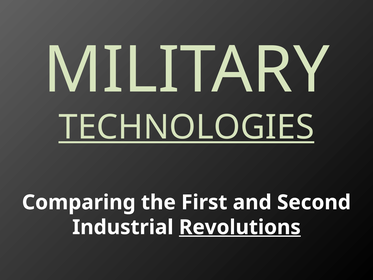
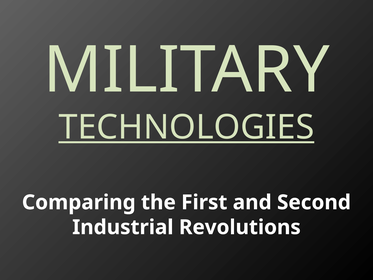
Revolutions underline: present -> none (240, 227)
